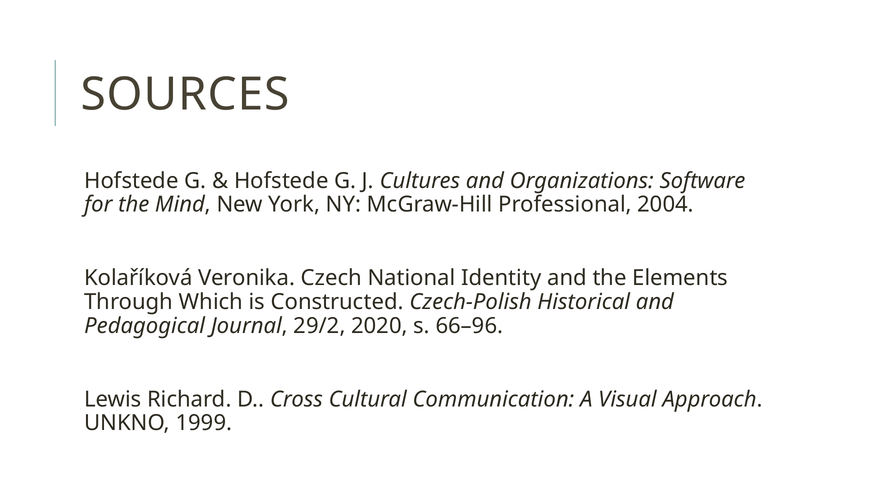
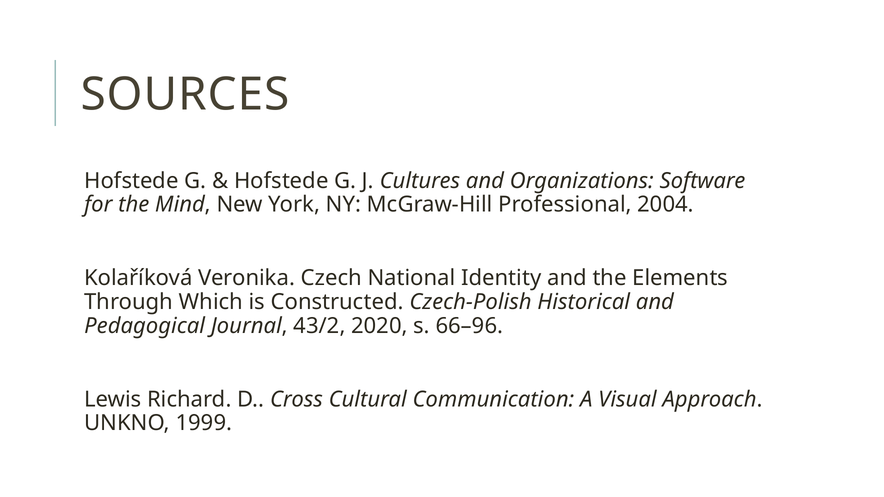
29/2: 29/2 -> 43/2 (320, 326)
